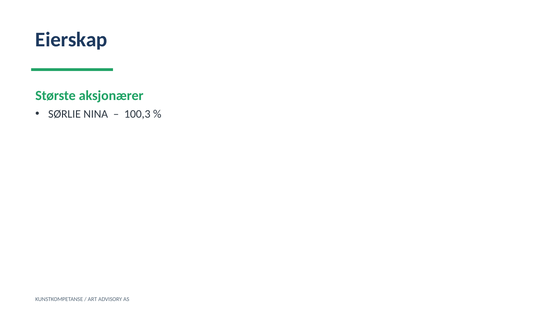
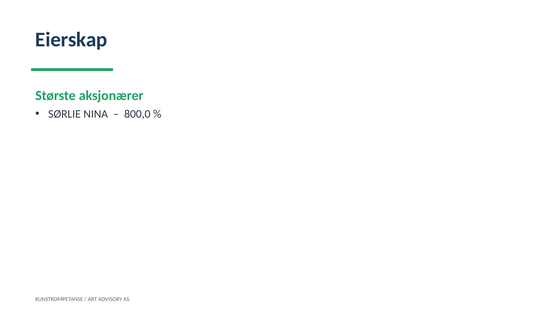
100,3: 100,3 -> 800,0 (137, 114)
